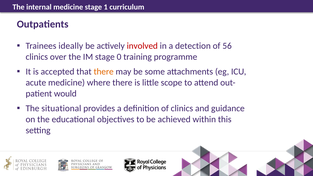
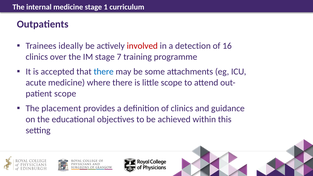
56: 56 -> 16 (227, 46)
0: 0 -> 7 (119, 57)
there colour: orange -> blue (104, 72)
would: would -> scope (65, 94)
situational: situational -> placement (61, 108)
